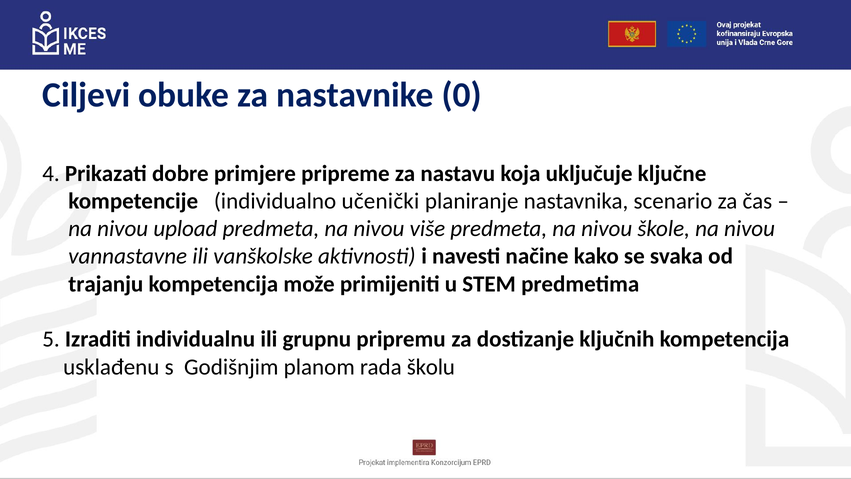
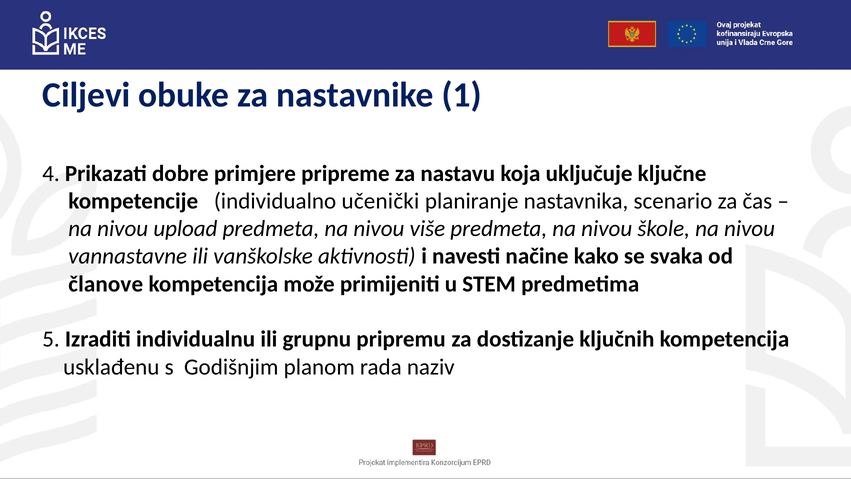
0: 0 -> 1 (462, 95)
trajanju: trajanju -> članove (106, 284)
školu: školu -> naziv (431, 367)
